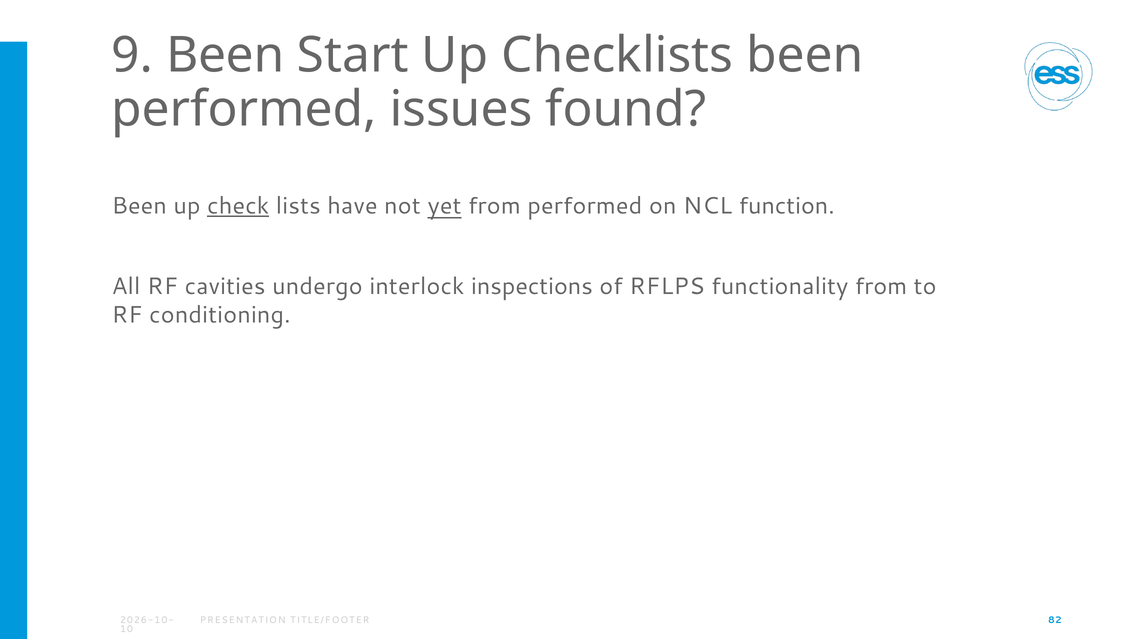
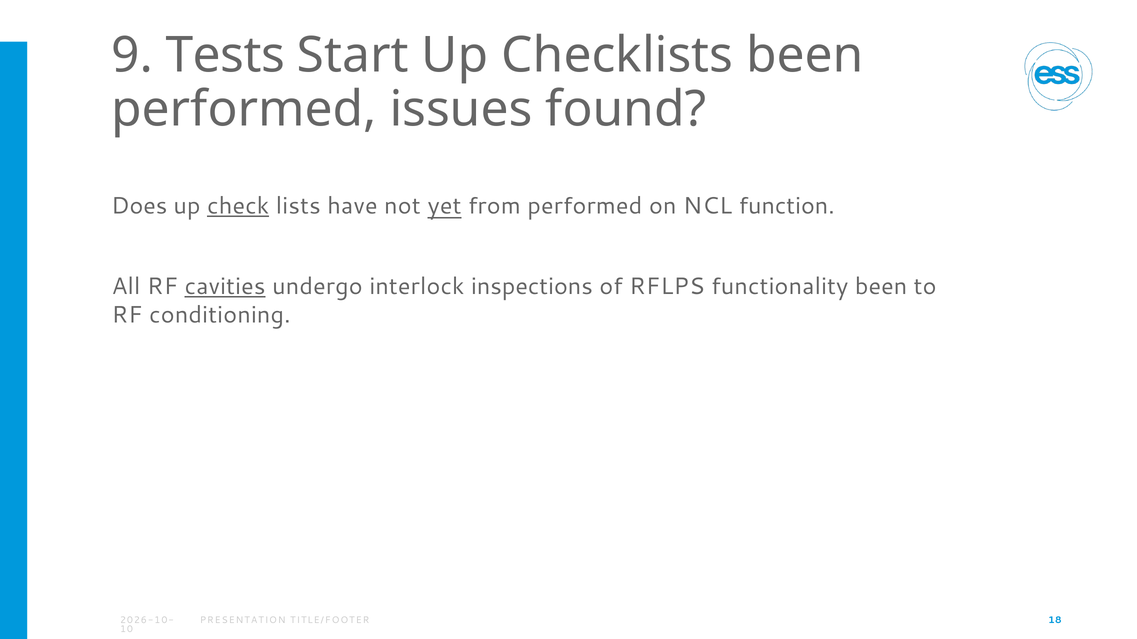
9 Been: Been -> Tests (225, 56)
Been: Been -> Does (139, 206)
cavities underline: none -> present (225, 287)
functionality from: from -> been (881, 287)
82: 82 -> 18 (1055, 620)
